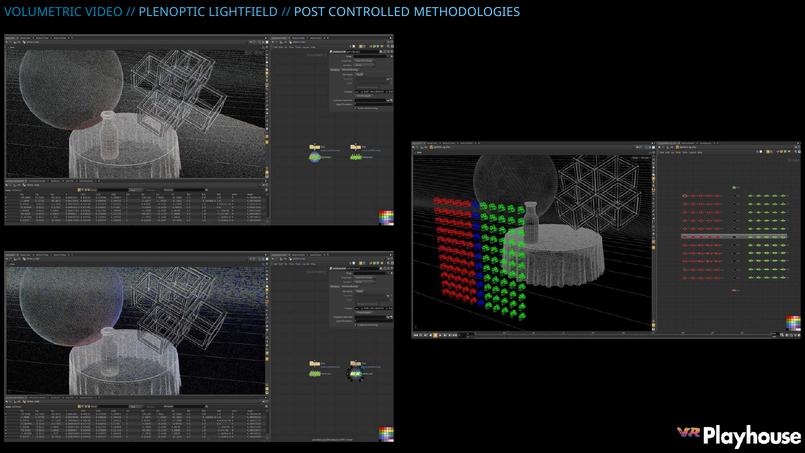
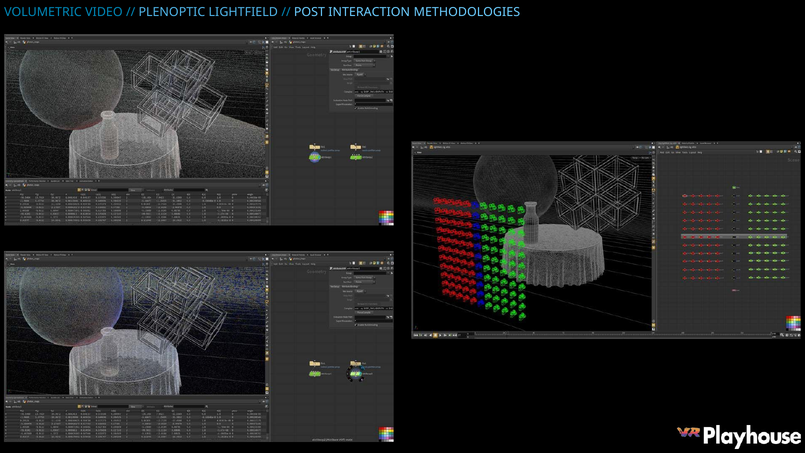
CONTROLLED: CONTROLLED -> INTERACTION (369, 12)
